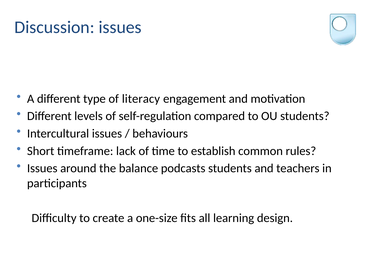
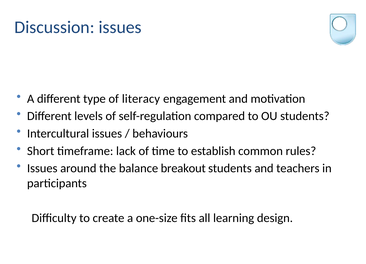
podcasts: podcasts -> breakout (183, 169)
